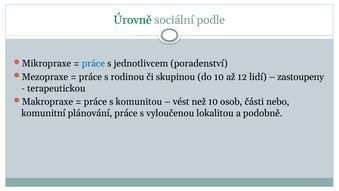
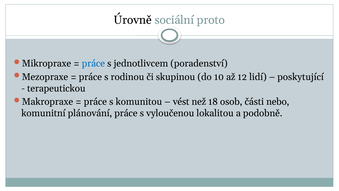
Úrovně colour: green -> black (133, 20)
podle: podle -> proto (211, 20)
zastoupeny: zastoupeny -> poskytující (301, 77)
než 10: 10 -> 18 (213, 102)
